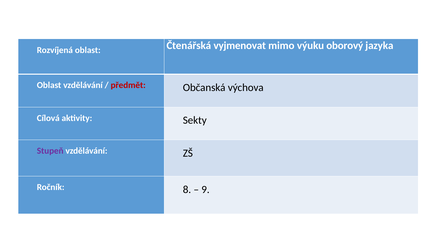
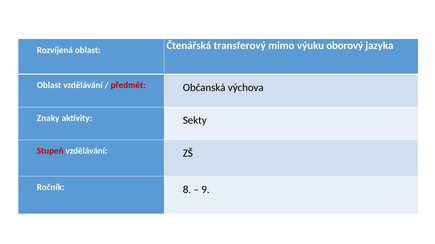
vyjmenovat: vyjmenovat -> transferový (240, 46)
Cílová: Cílová -> Znaky (48, 119)
Stupeň colour: purple -> red (50, 151)
